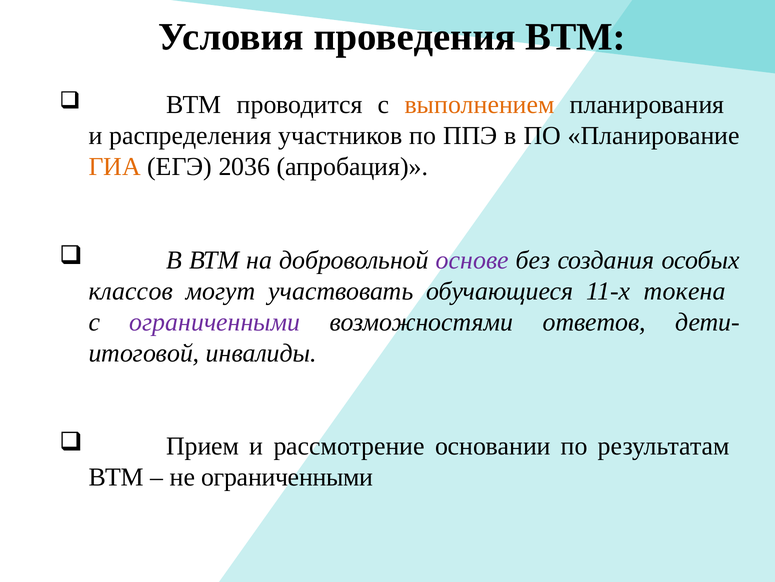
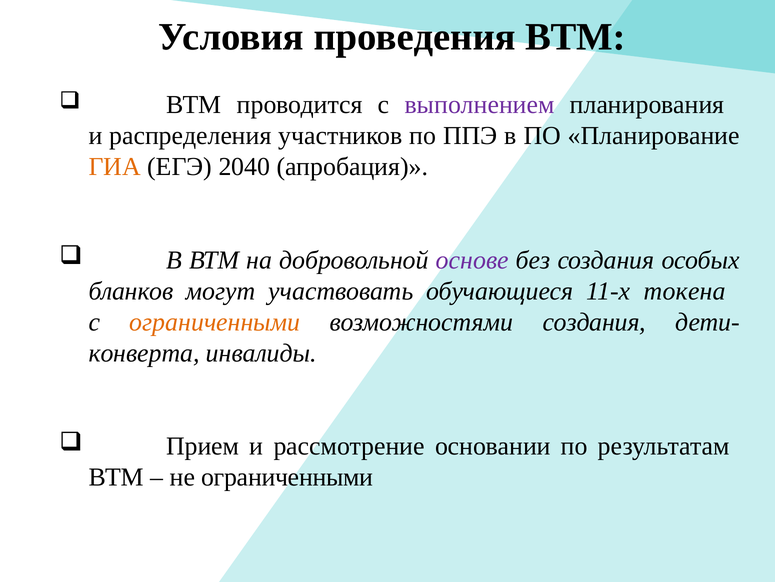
выполнением colour: orange -> purple (480, 105)
2036: 2036 -> 2040 (244, 167)
классов: классов -> бланков (131, 291)
ограниченными colour: purple -> orange (215, 322)
возможностями ответов: ответов -> создания (594, 322)
итоговой: итоговой -> конверта (144, 353)
